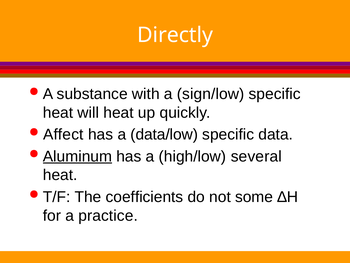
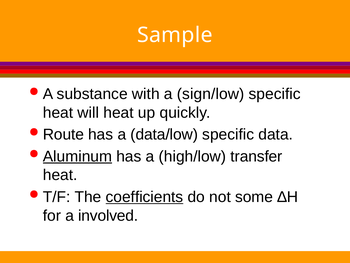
Directly: Directly -> Sample (175, 35)
Affect: Affect -> Route (63, 134)
several: several -> transfer (256, 156)
coefficients underline: none -> present (144, 197)
practice: practice -> involved (108, 215)
